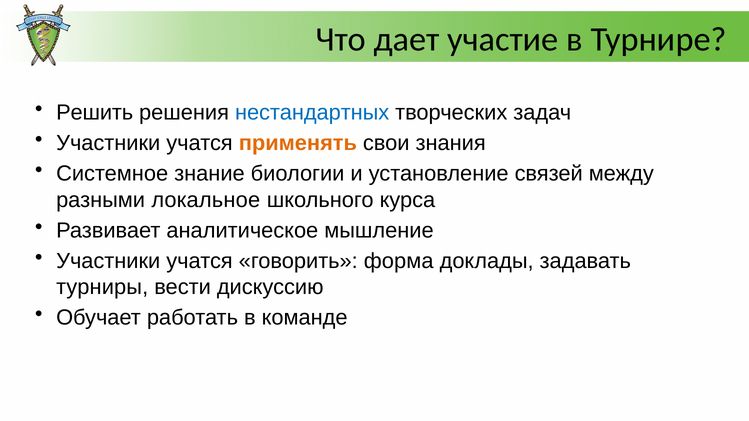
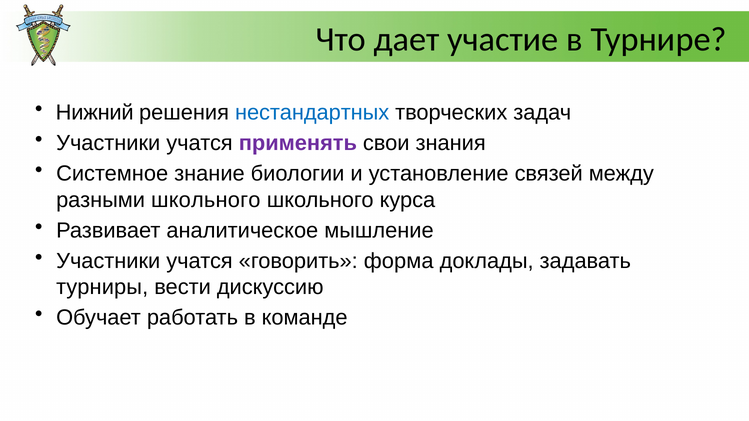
Решить: Решить -> Нижний (95, 113)
применять colour: orange -> purple (298, 143)
разными локальное: локальное -> школьного (206, 200)
